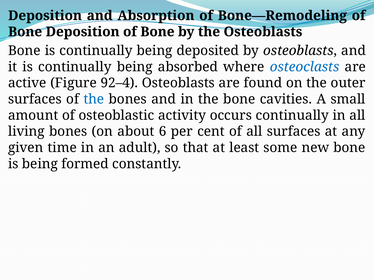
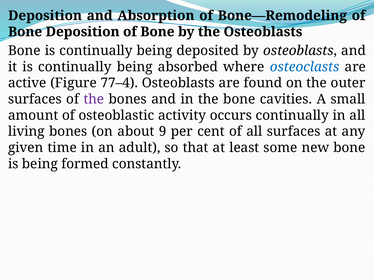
92–4: 92–4 -> 77–4 (119, 83)
the colour: blue -> purple (94, 99)
6: 6 -> 9 (163, 132)
